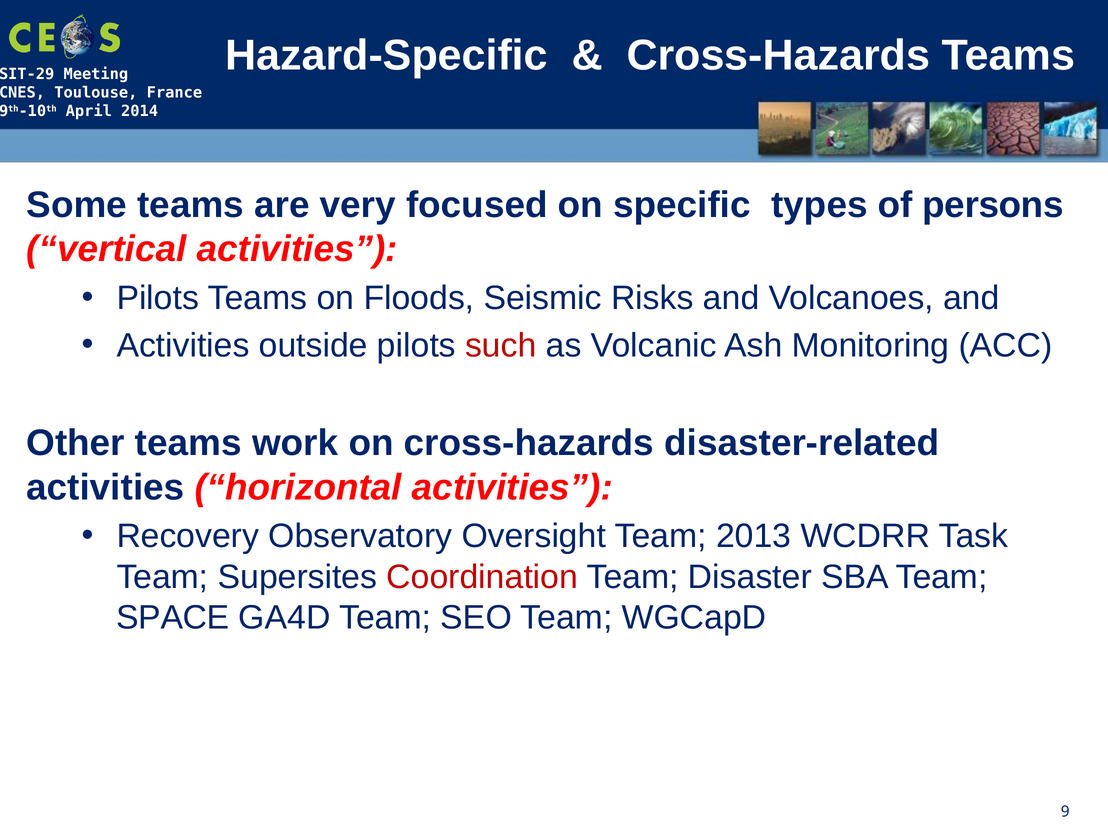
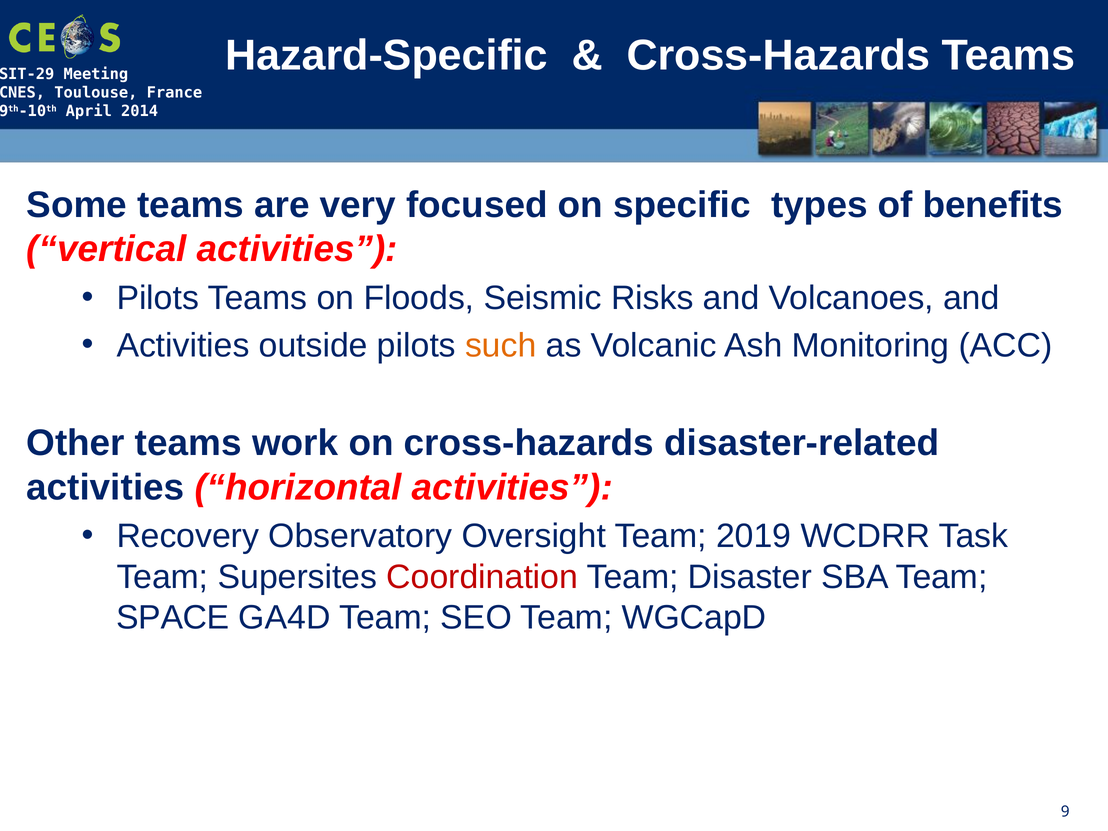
persons: persons -> benefits (993, 205)
such colour: red -> orange (501, 346)
2013: 2013 -> 2019 (754, 536)
